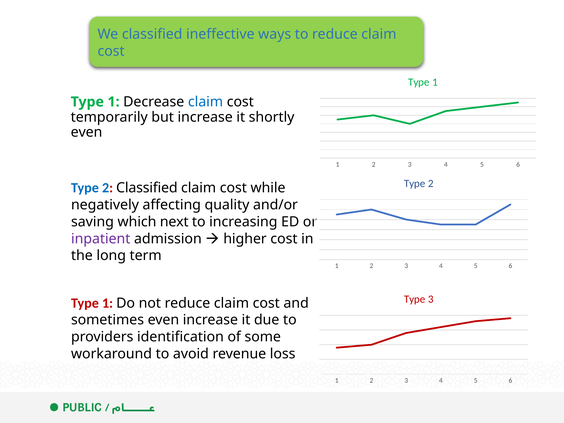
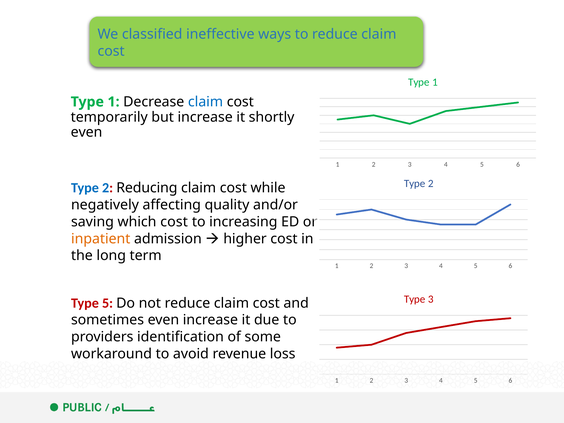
2 Classified: Classified -> Reducing (147, 188)
which next: next -> cost (174, 222)
inpatient colour: purple -> orange (101, 239)
1: 1 -> 5 (108, 303)
